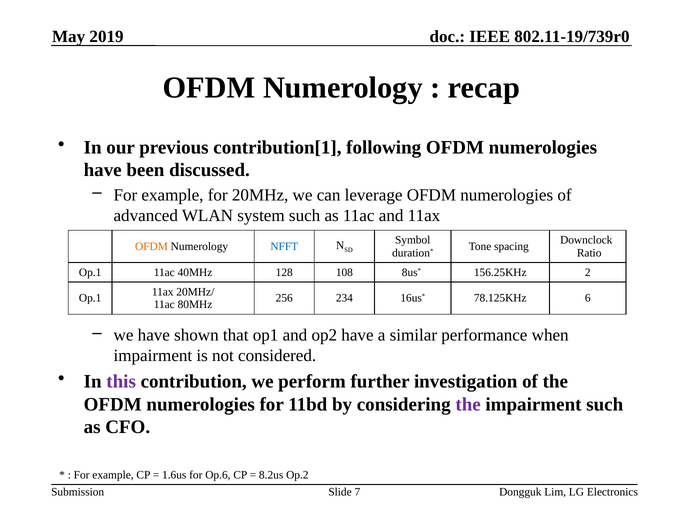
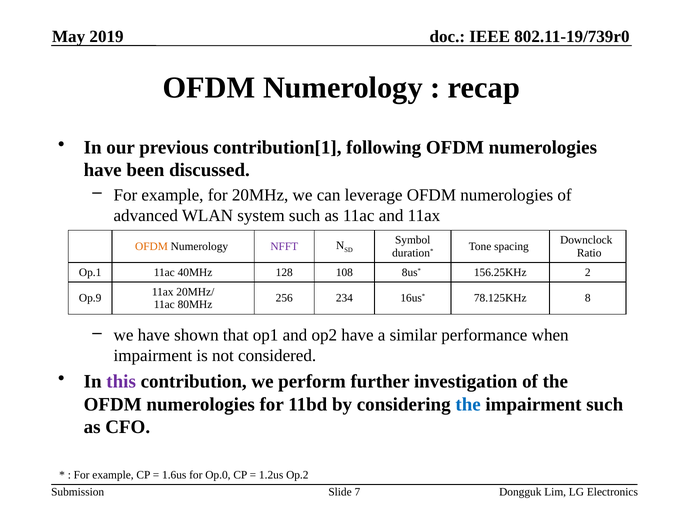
NFFT colour: blue -> purple (284, 246)
Op.1: Op.1 -> Op.9 (90, 298)
6: 6 -> 8 (588, 298)
the colour: purple -> blue (468, 404)
Op.6: Op.6 -> Op.0 (218, 474)
8.2us: 8.2us -> 1.2us (271, 474)
